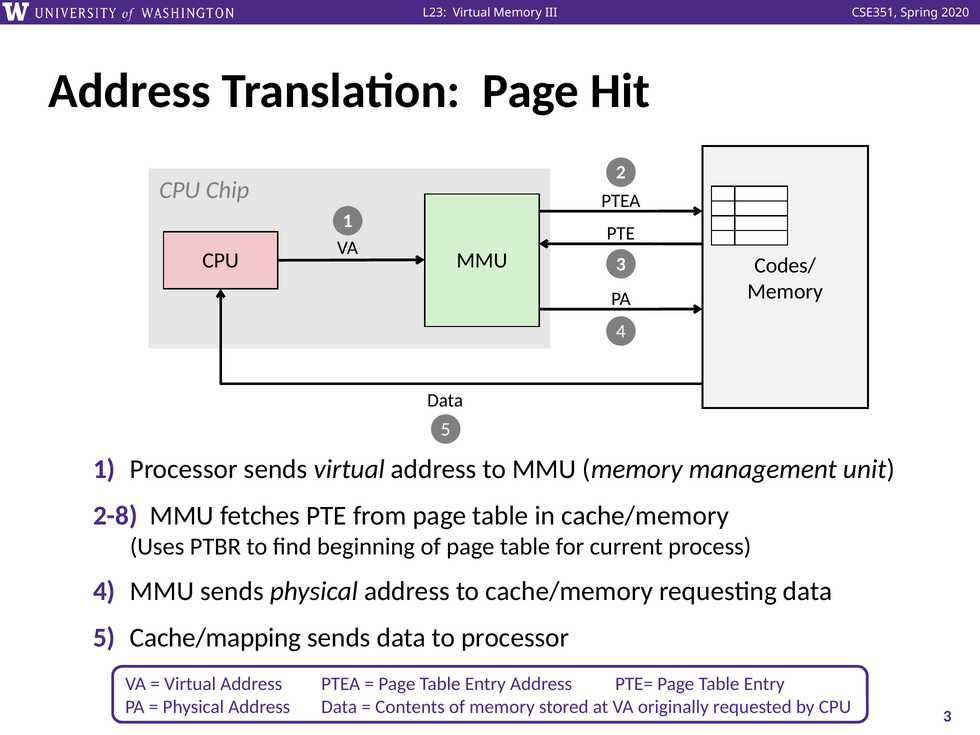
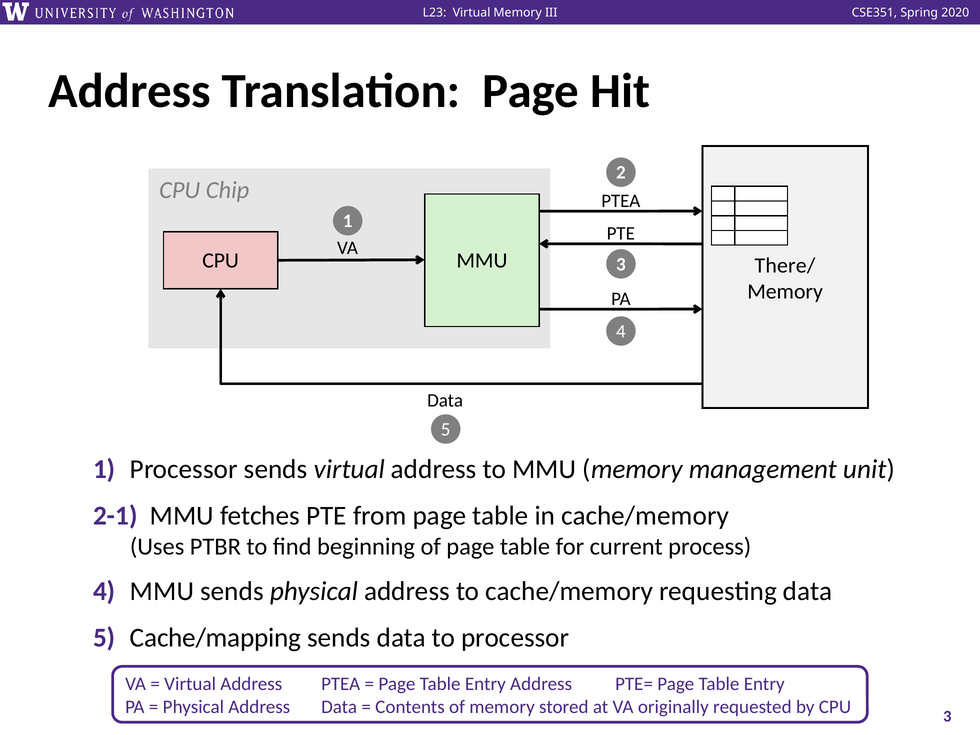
Codes/: Codes/ -> There/ (785, 266)
2-8: 2-8 -> 2-1 (115, 516)
